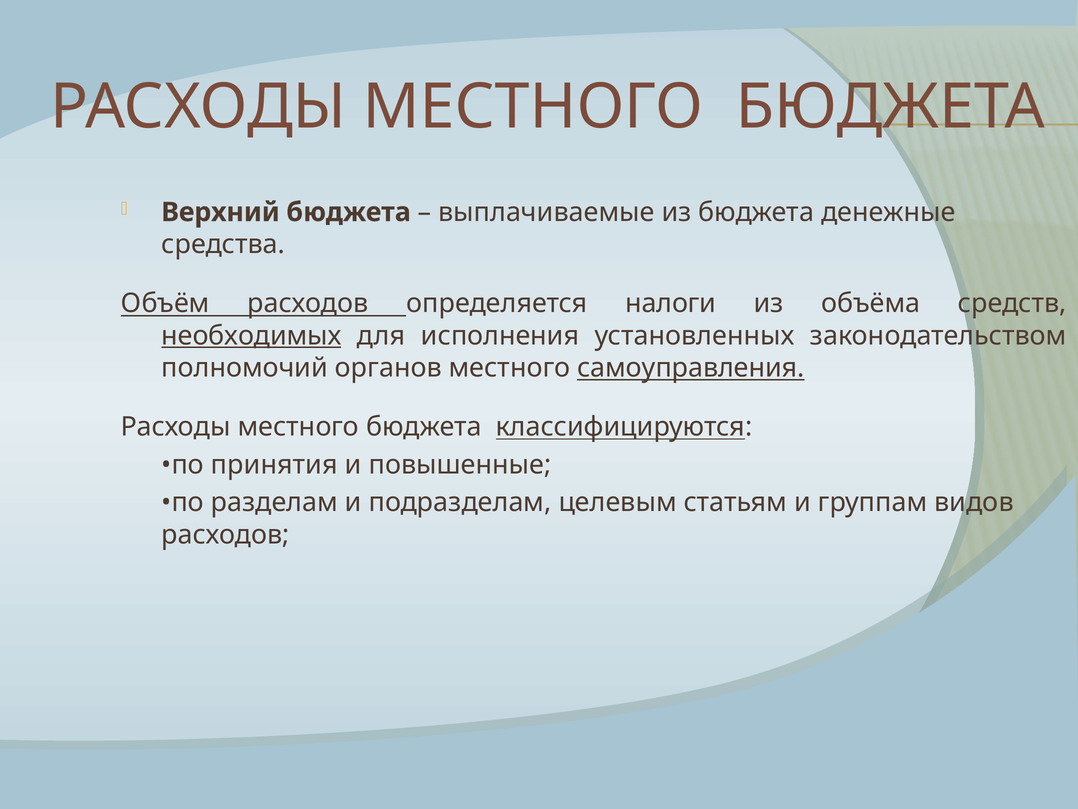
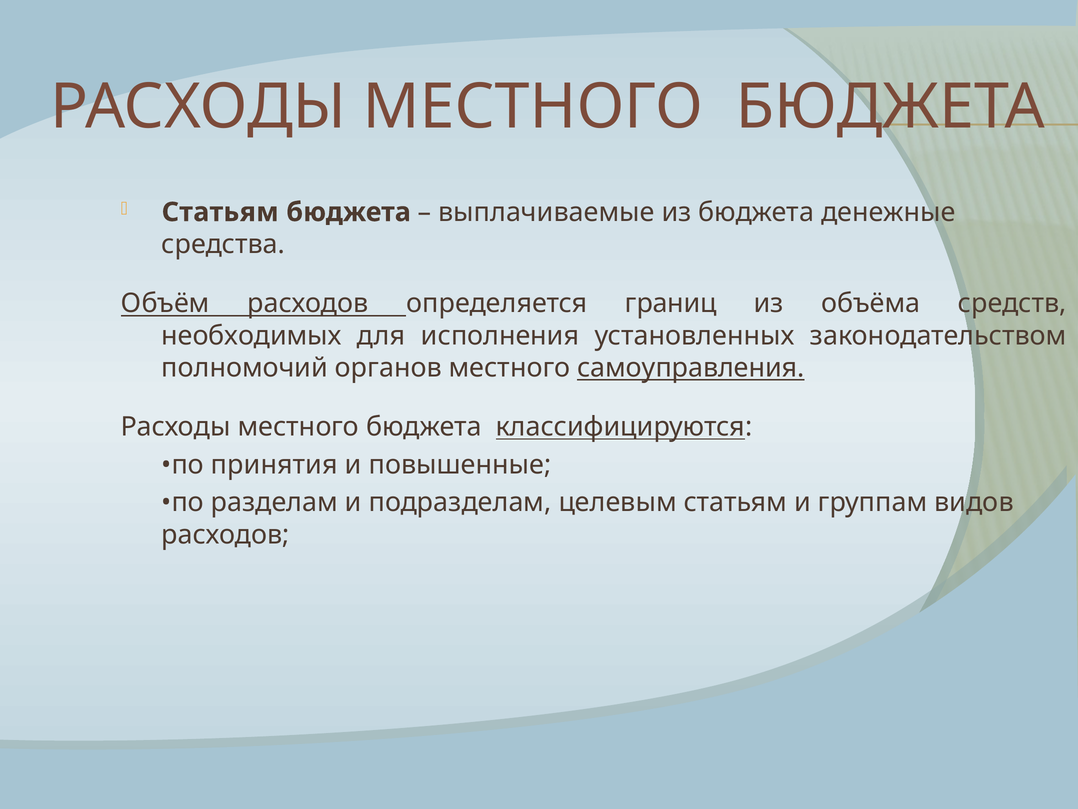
Верхний: Верхний -> Статьям (220, 212)
налоги: налоги -> границ (671, 303)
необходимых underline: present -> none (251, 336)
